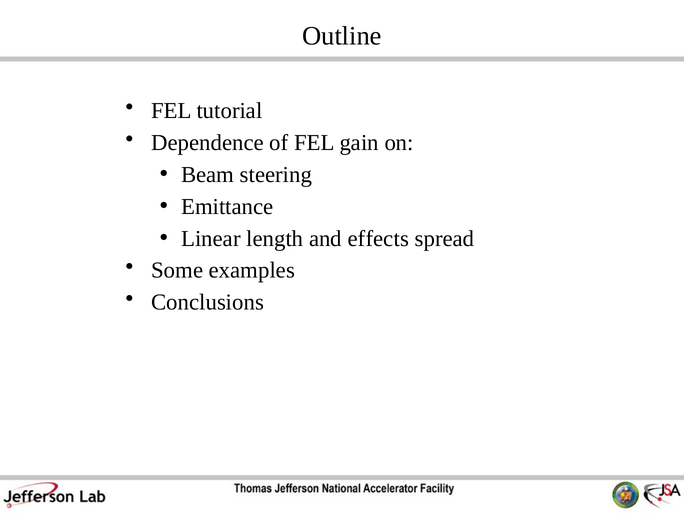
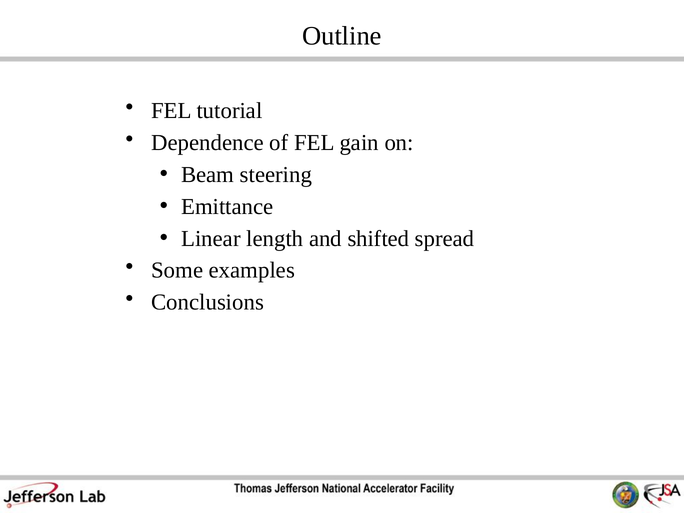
effects: effects -> shifted (378, 238)
